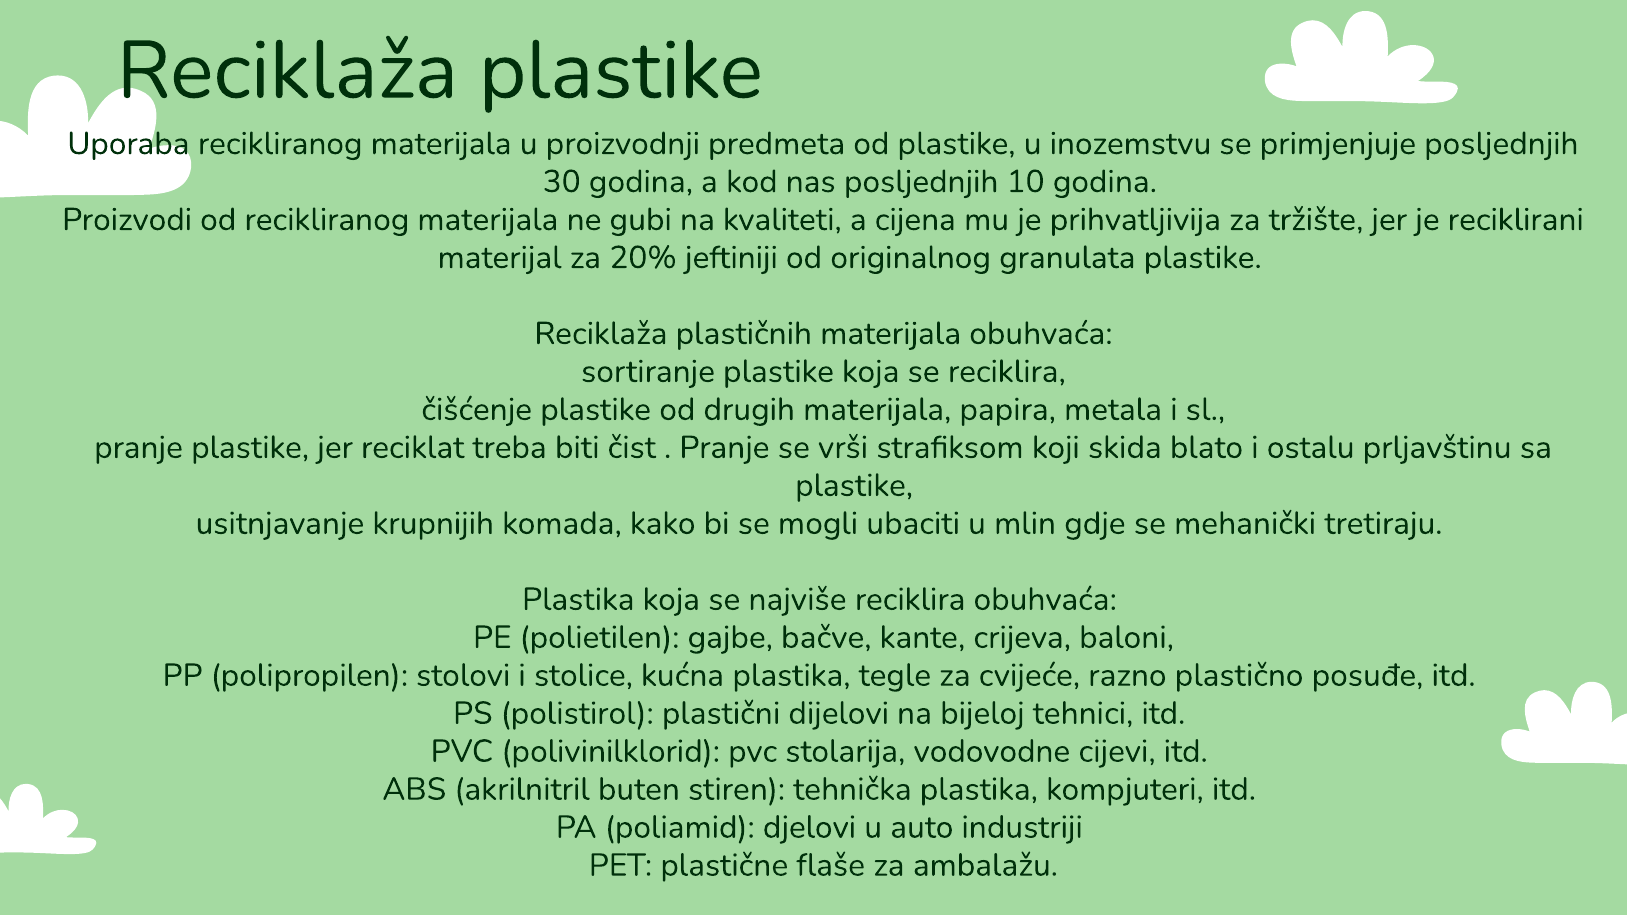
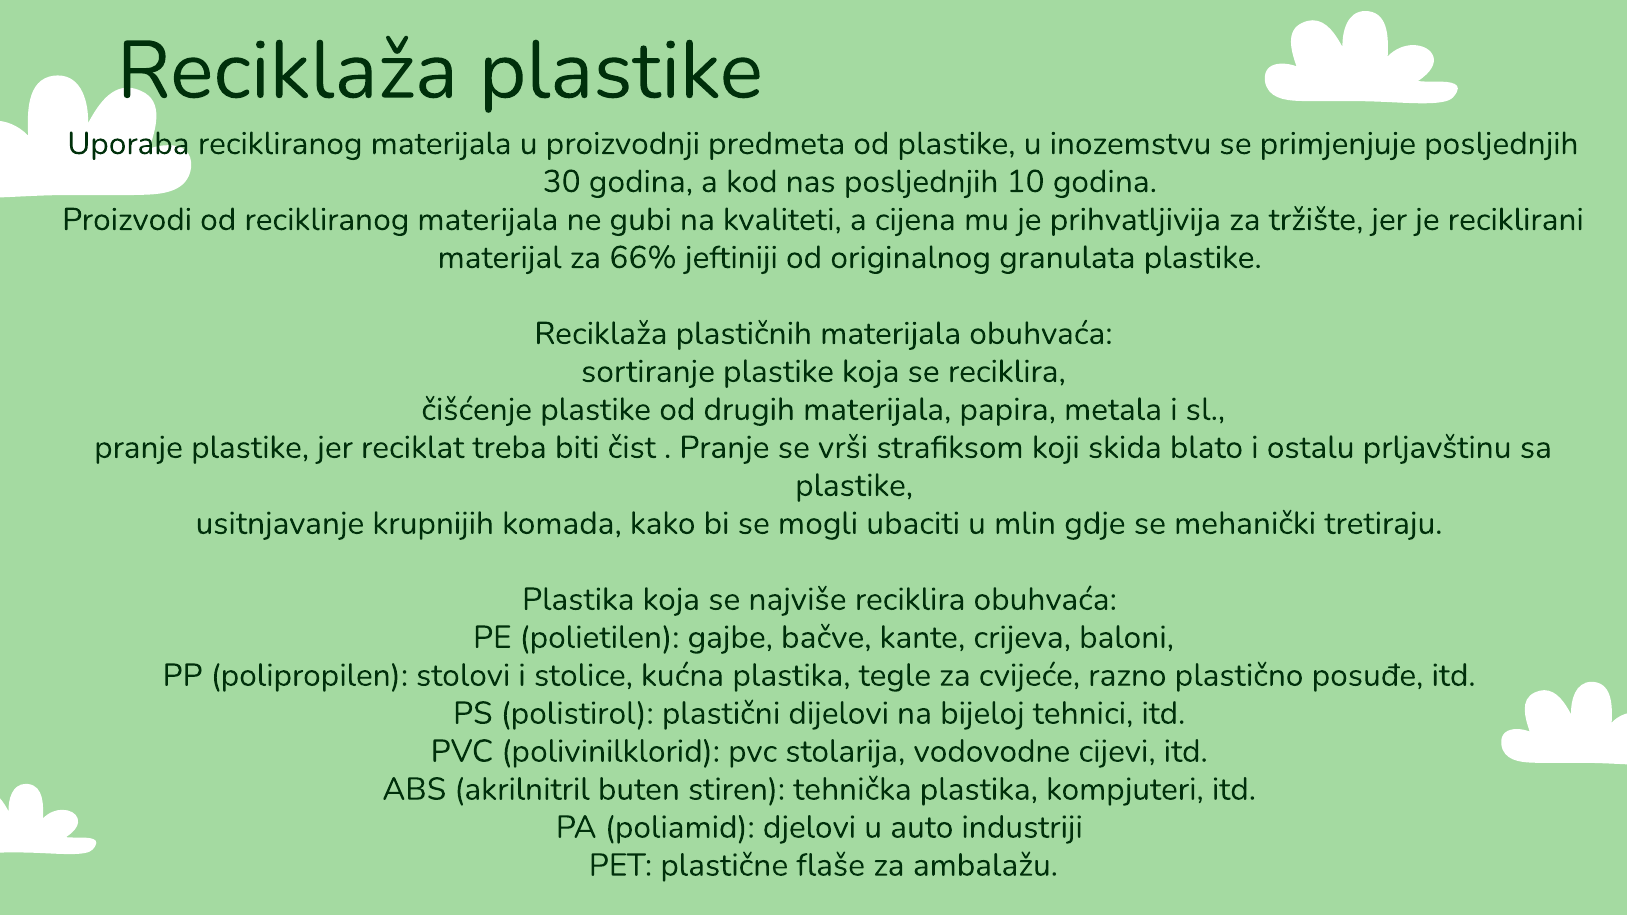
20%: 20% -> 66% (643, 258)
